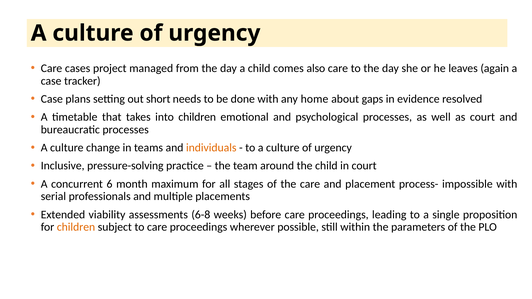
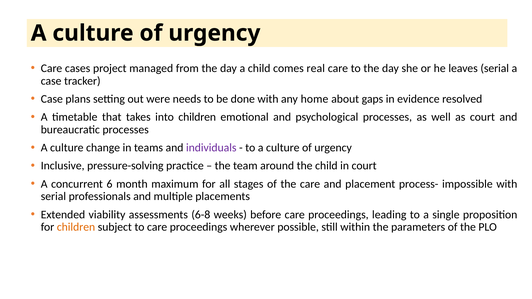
also: also -> real (316, 68)
leaves again: again -> serial (495, 68)
short: short -> were (158, 99)
individuals colour: orange -> purple (211, 148)
